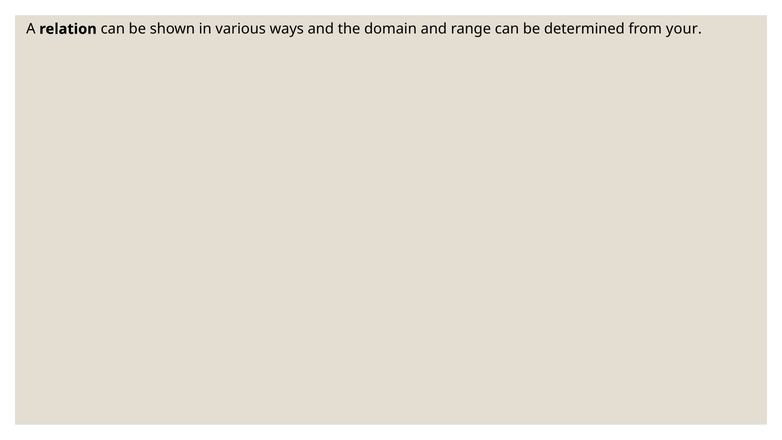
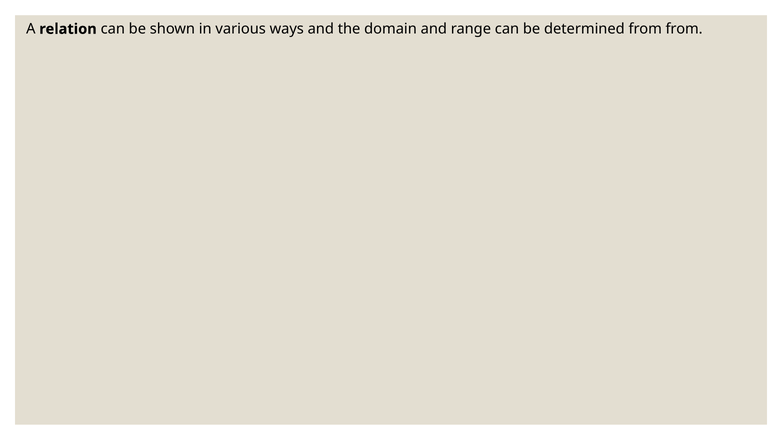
from your: your -> from (684, 29)
